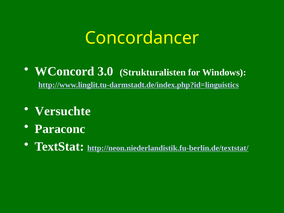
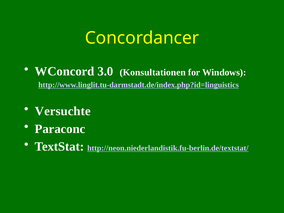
Strukturalisten: Strukturalisten -> Konsultationen (153, 72)
